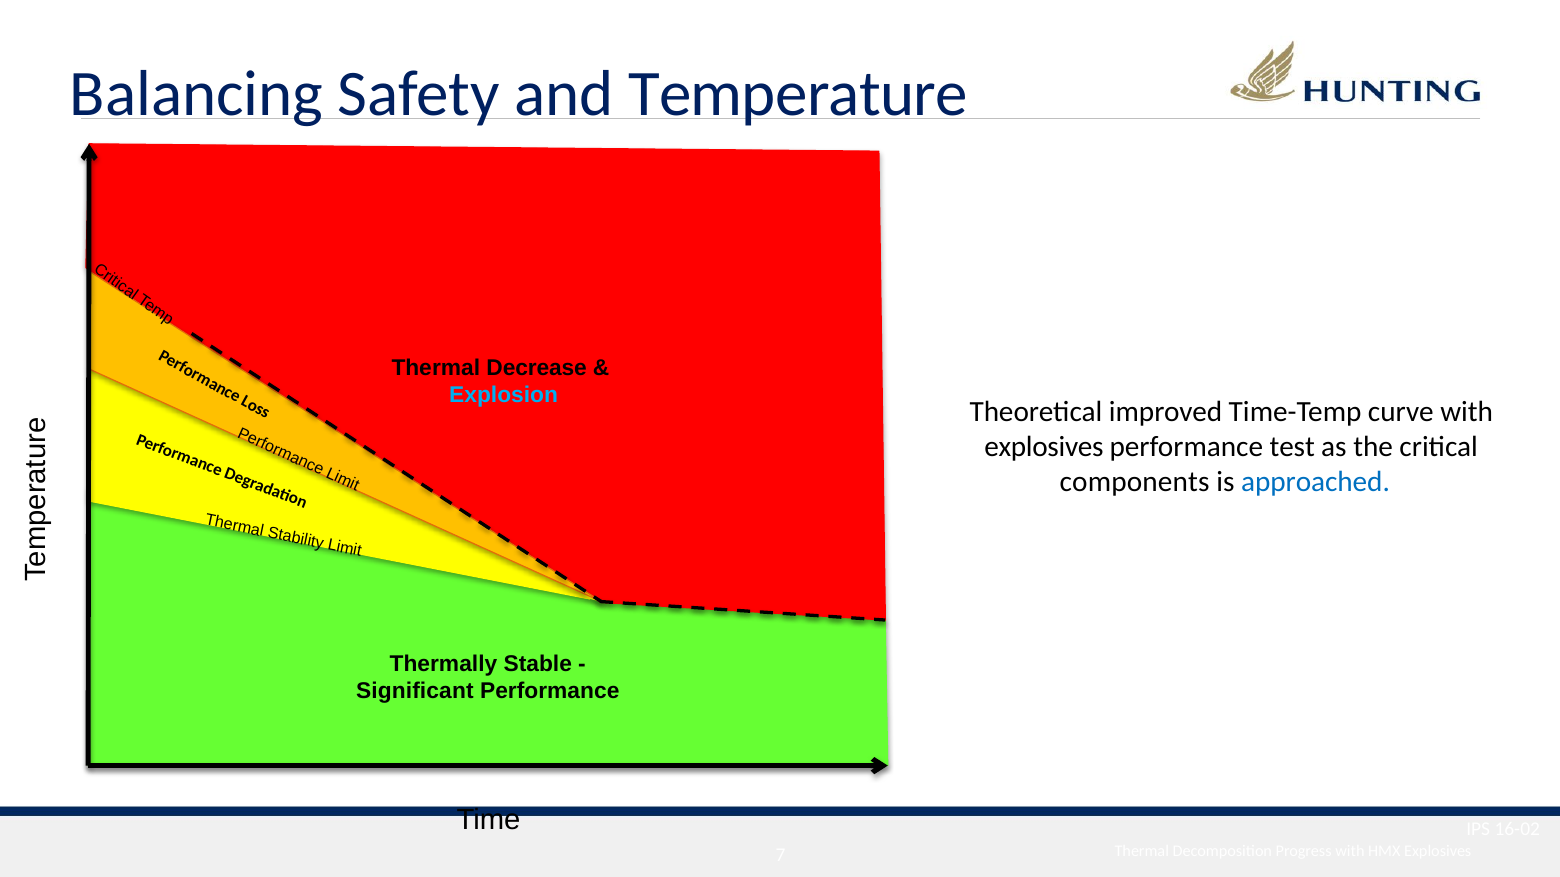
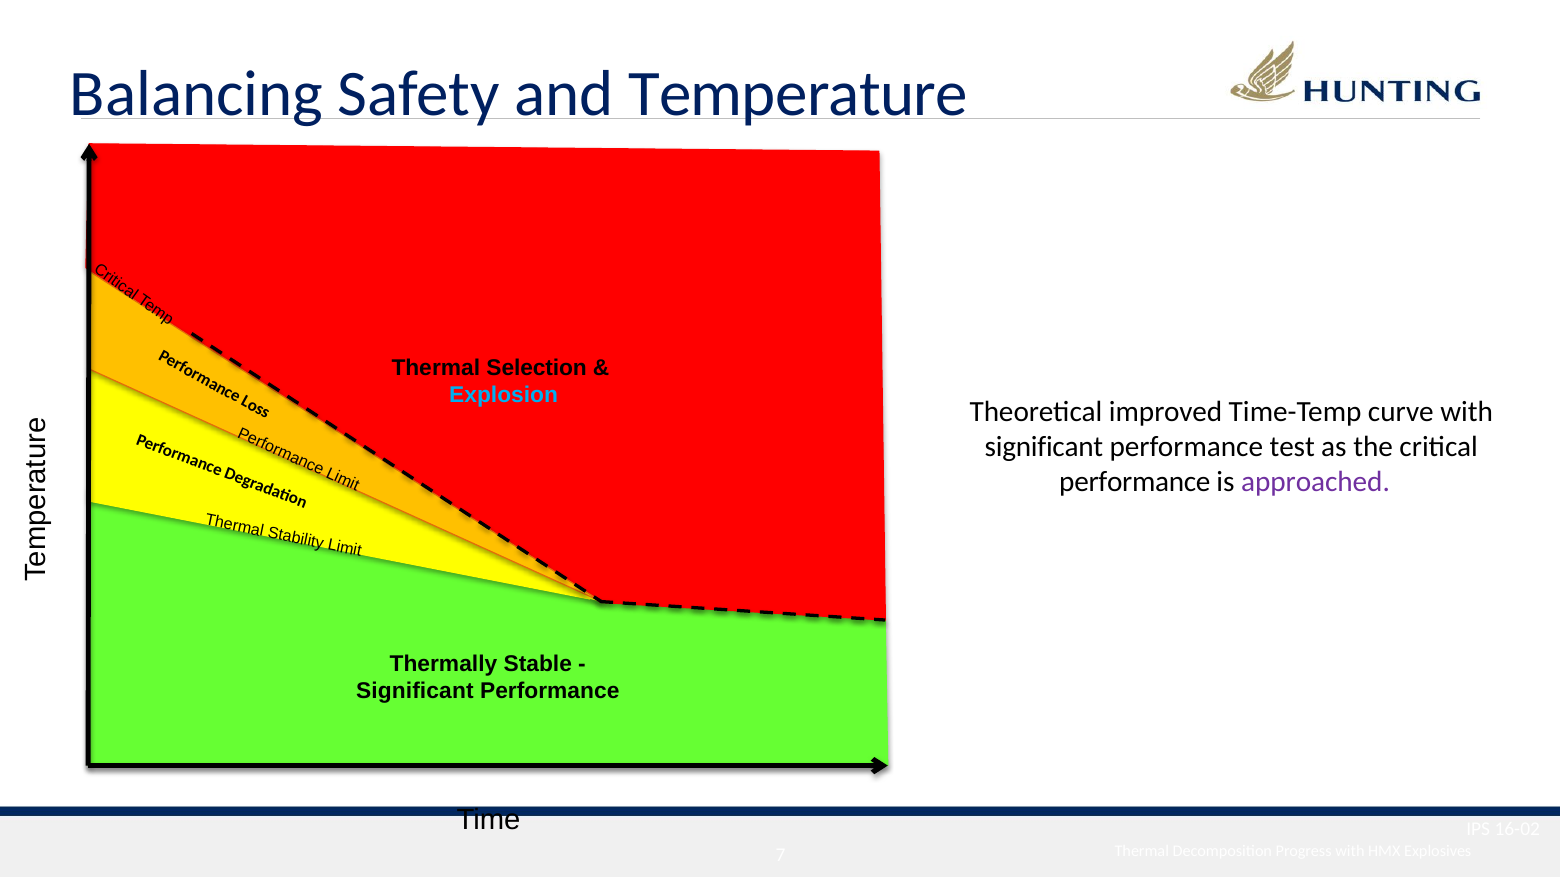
Decrease: Decrease -> Selection (537, 368)
explosives: explosives -> significant (1044, 447)
components: components -> performance (1135, 482)
approached colour: blue -> purple (1315, 482)
